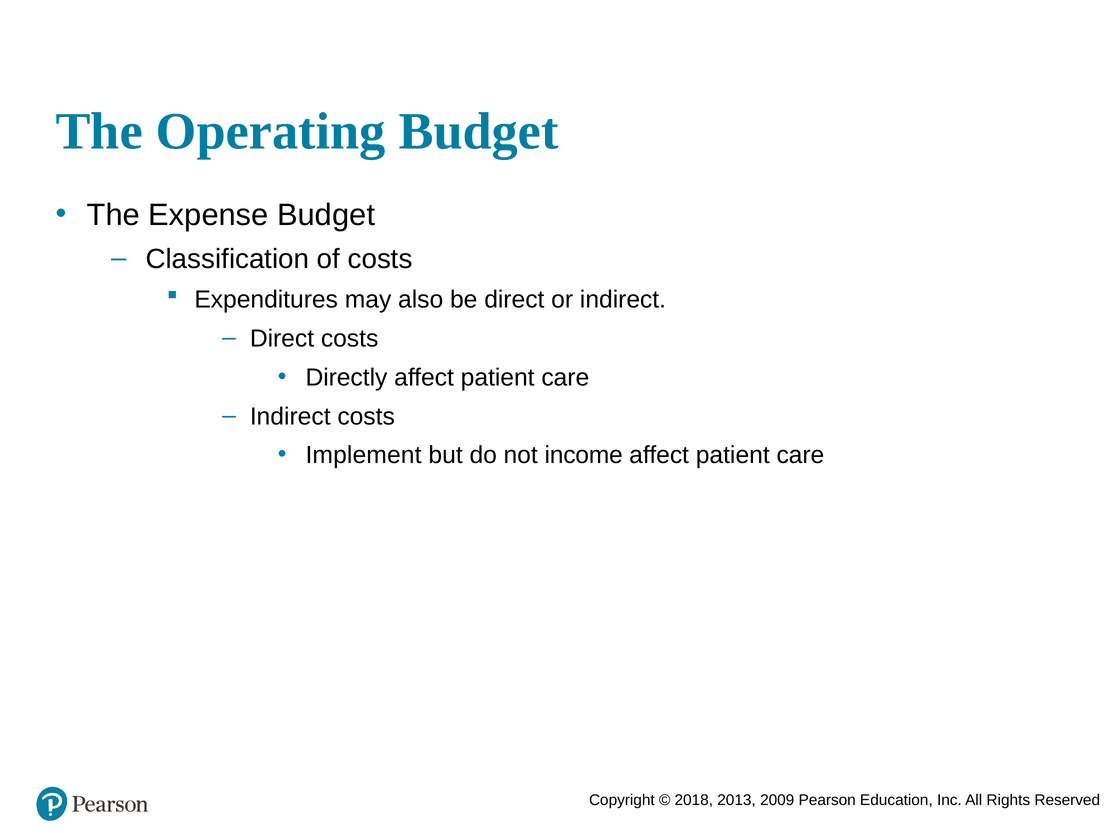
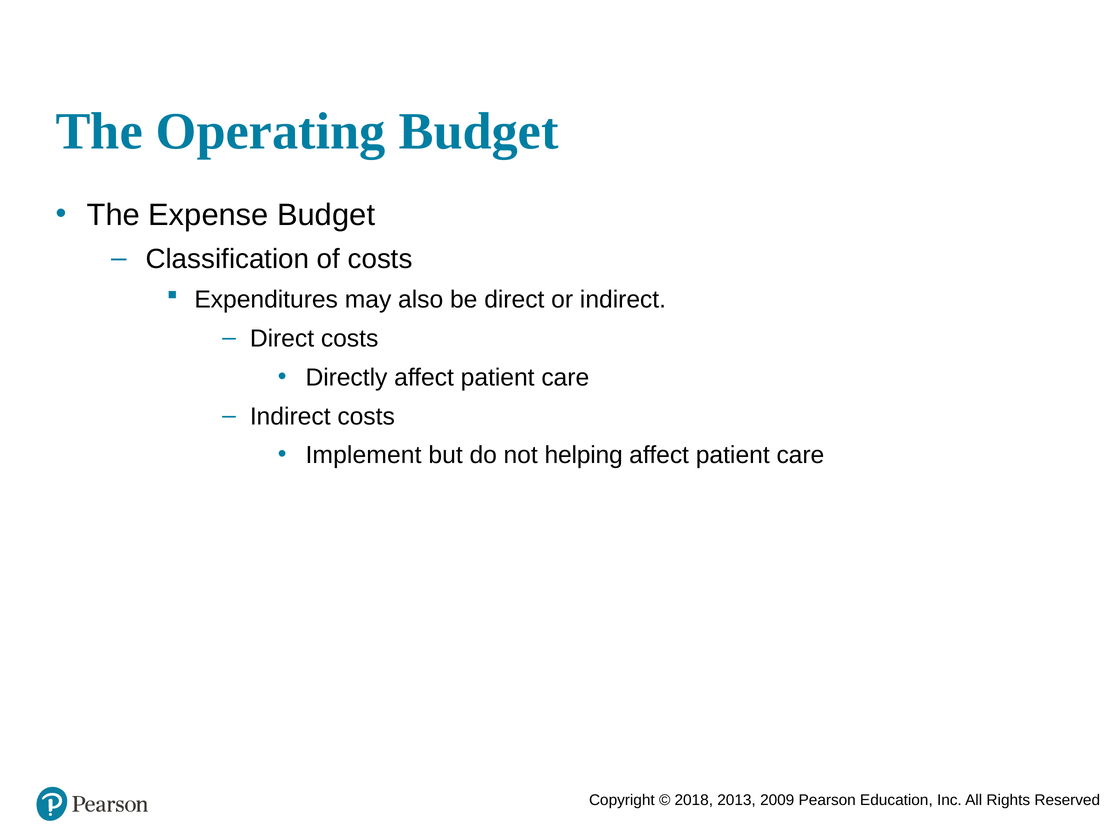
income: income -> helping (584, 455)
